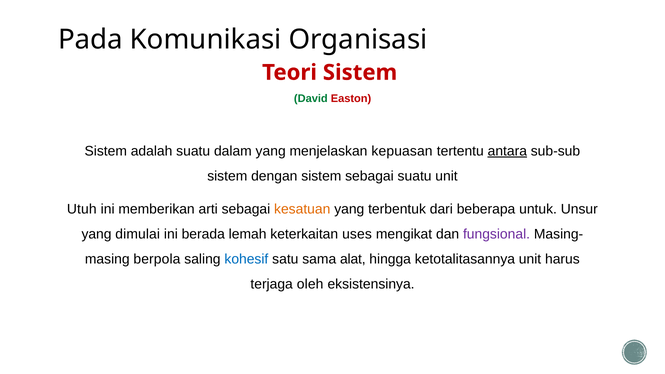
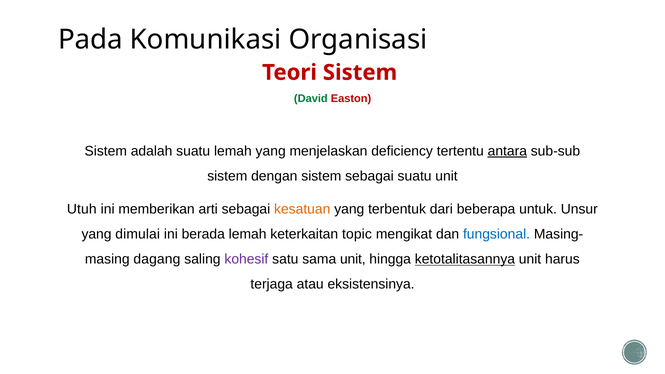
suatu dalam: dalam -> lemah (233, 151)
kepuasan: kepuasan -> deficiency (402, 151)
uses: uses -> topic (357, 234)
fungsional colour: purple -> blue (497, 234)
berpola: berpola -> dagang (157, 259)
kohesif colour: blue -> purple (246, 259)
sama alat: alat -> unit (353, 259)
ketotalitasannya underline: none -> present (465, 259)
oleh: oleh -> atau (310, 284)
